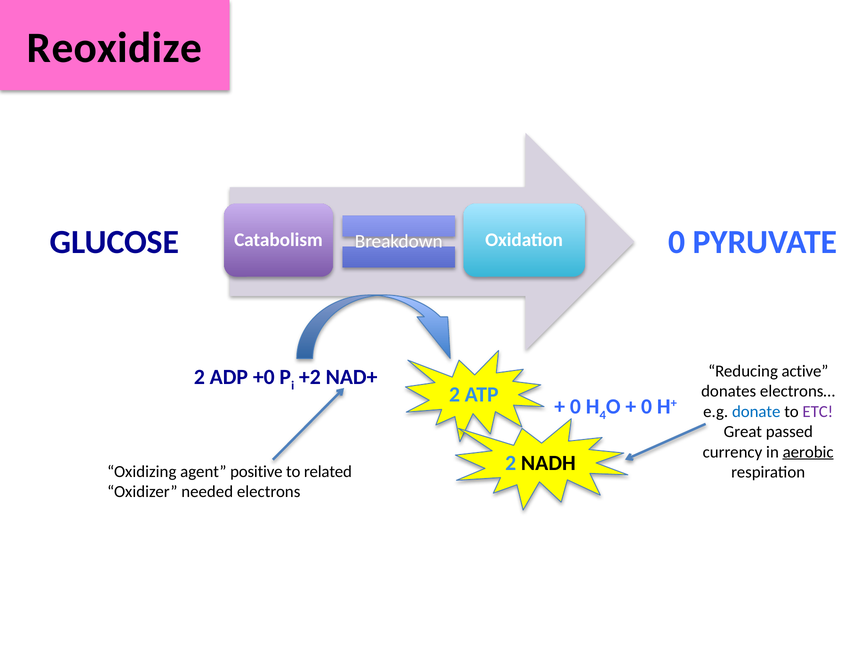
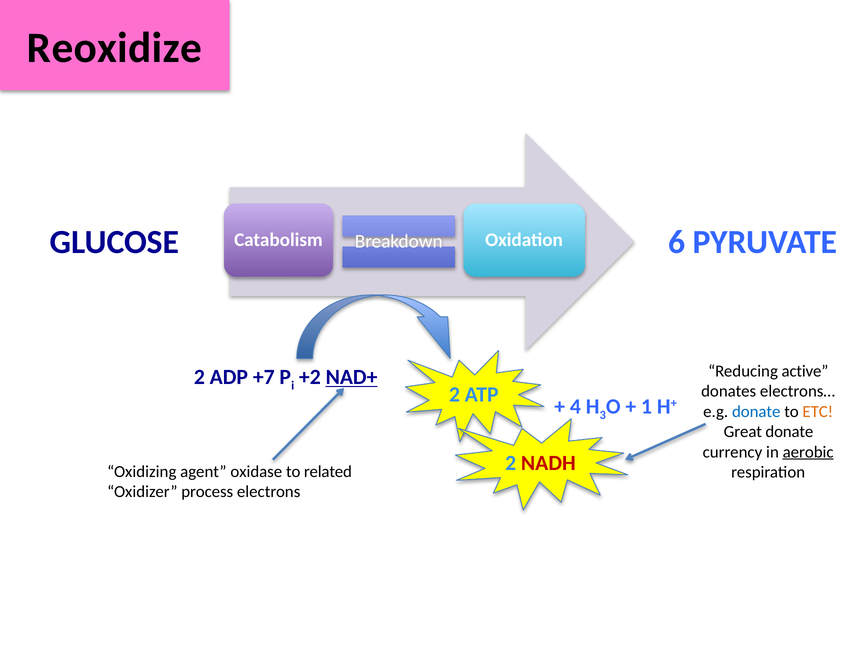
GLUCOSE 0: 0 -> 6 (677, 242)
+0: +0 -> +7 (264, 377)
NAD+ underline: none -> present (352, 377)
0: 0 -> 4 (575, 407)
4: 4 -> 3 (603, 415)
0: 0 -> 1 (646, 407)
ETC colour: purple -> orange (818, 412)
Great passed: passed -> donate (789, 432)
NADH colour: black -> red (548, 463)
positive: positive -> oxidase (256, 472)
needed: needed -> process (207, 492)
